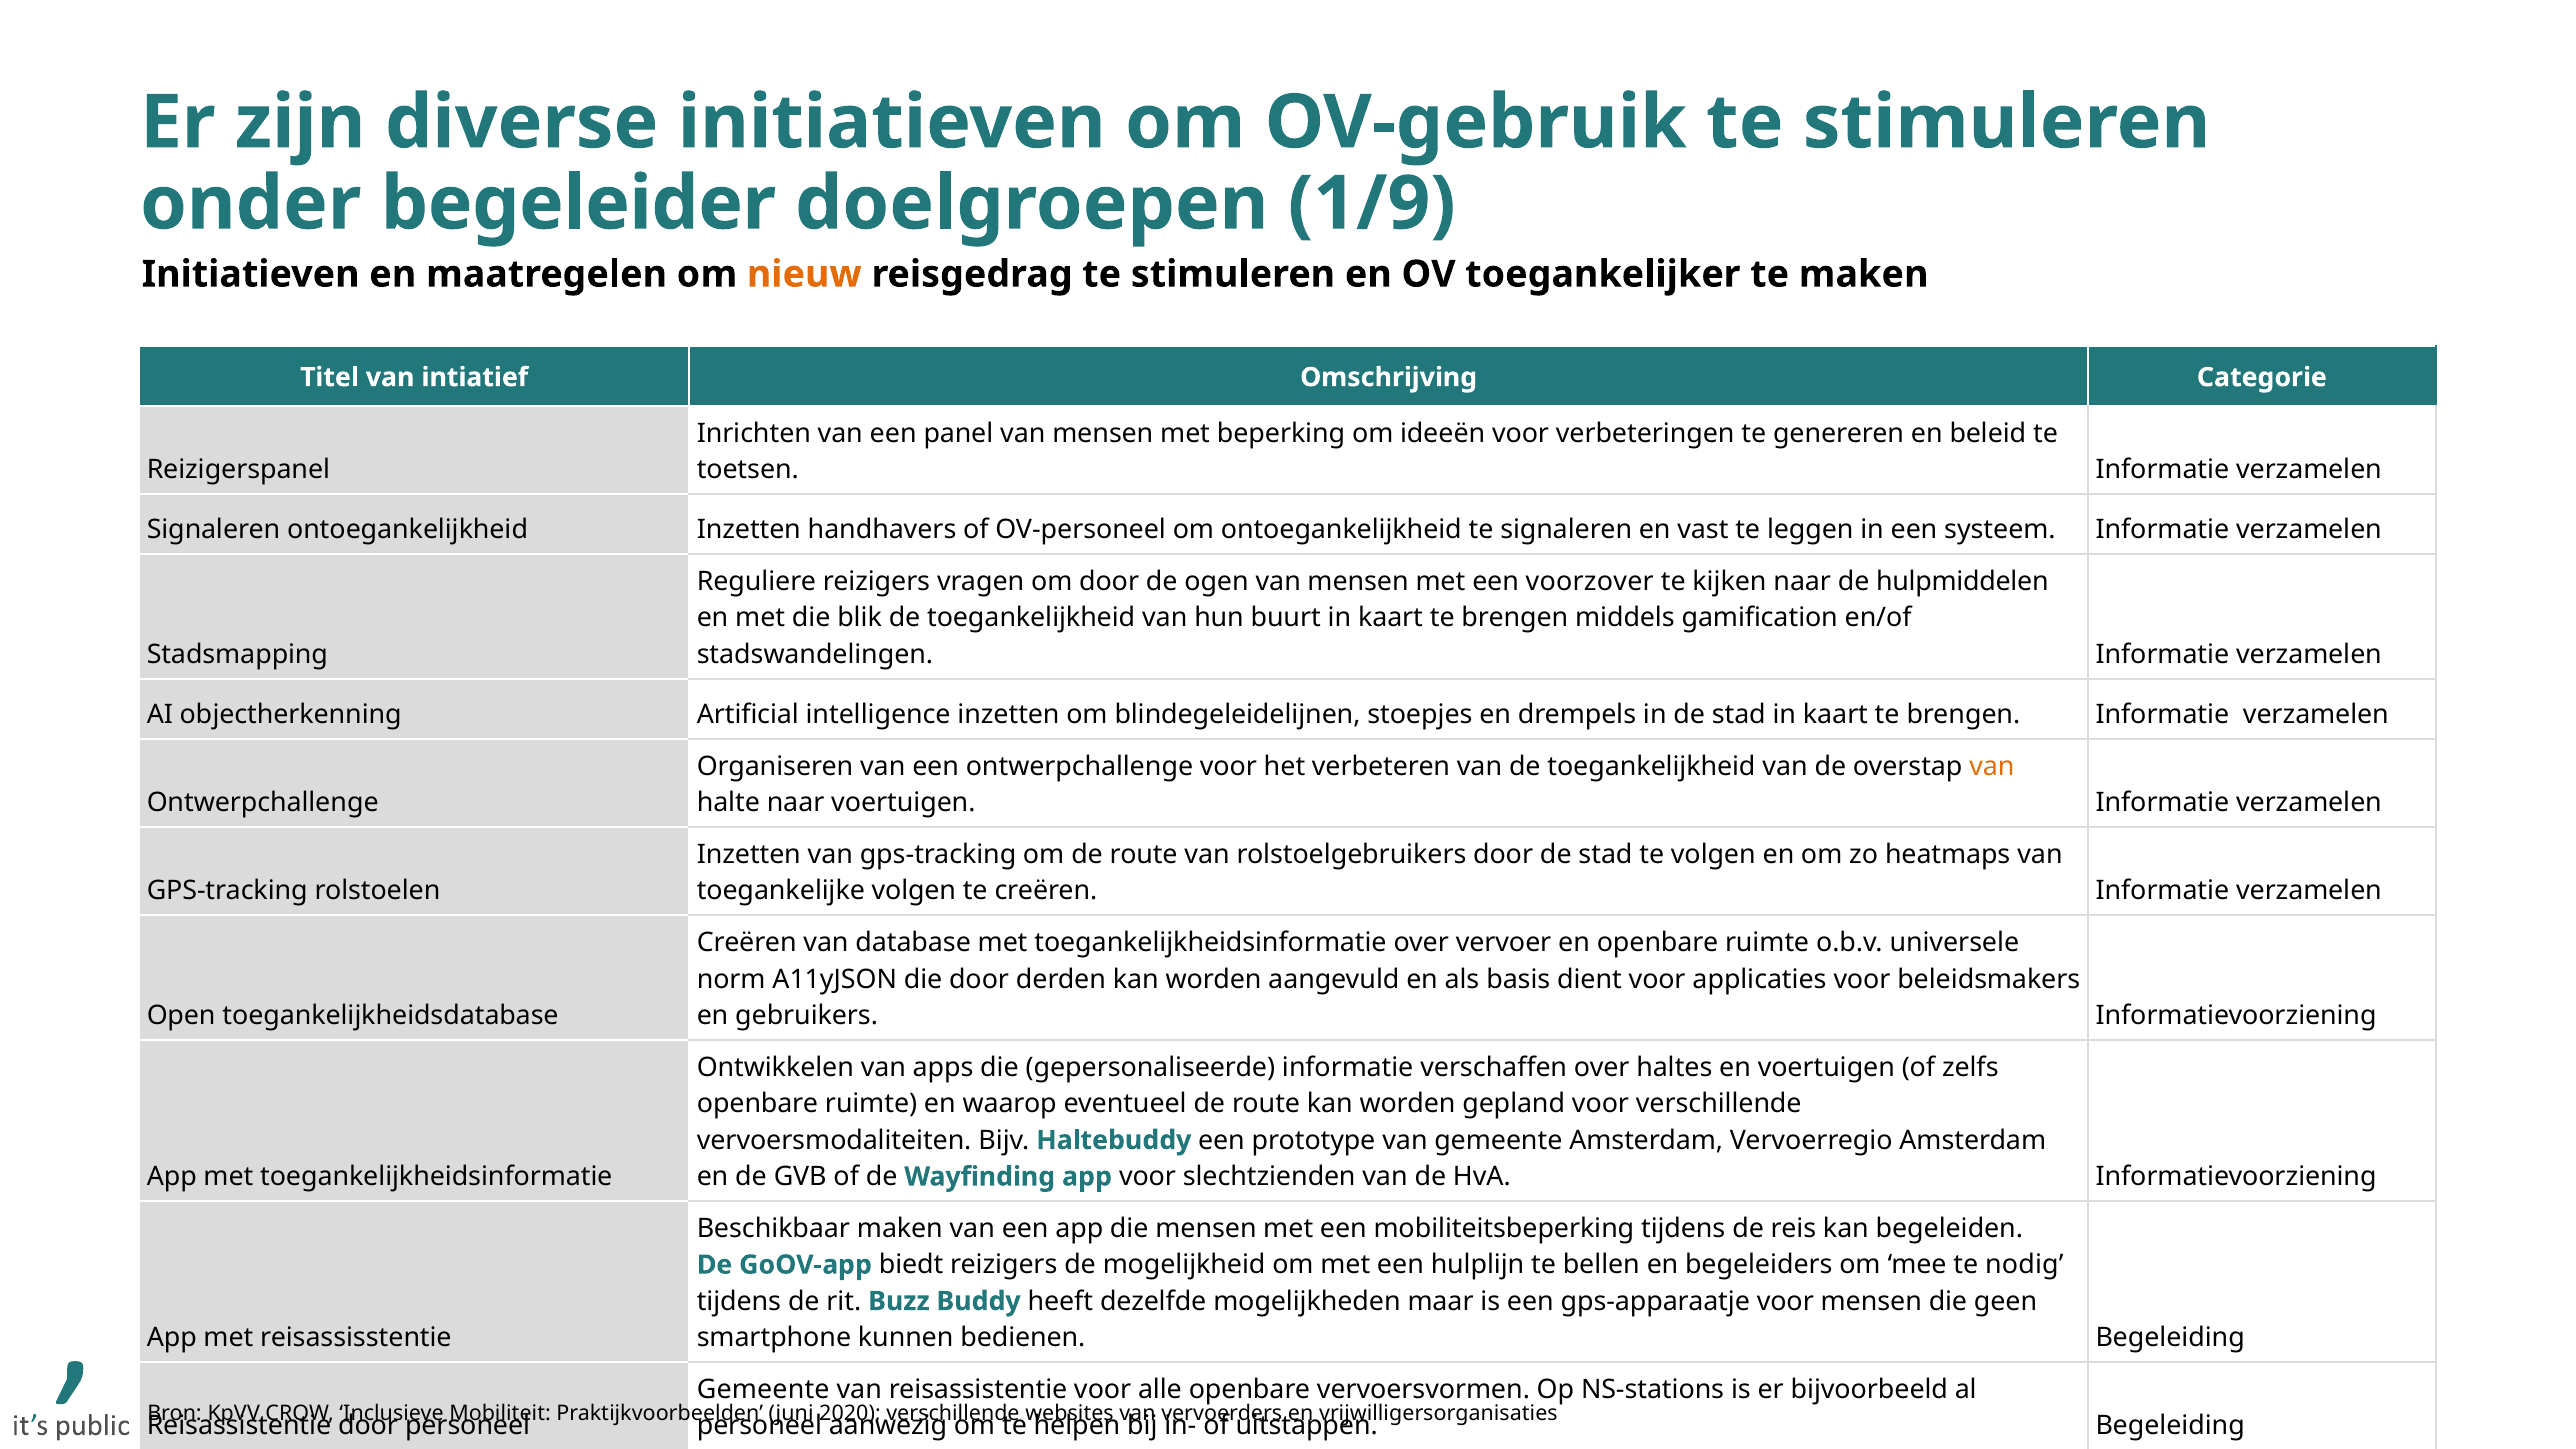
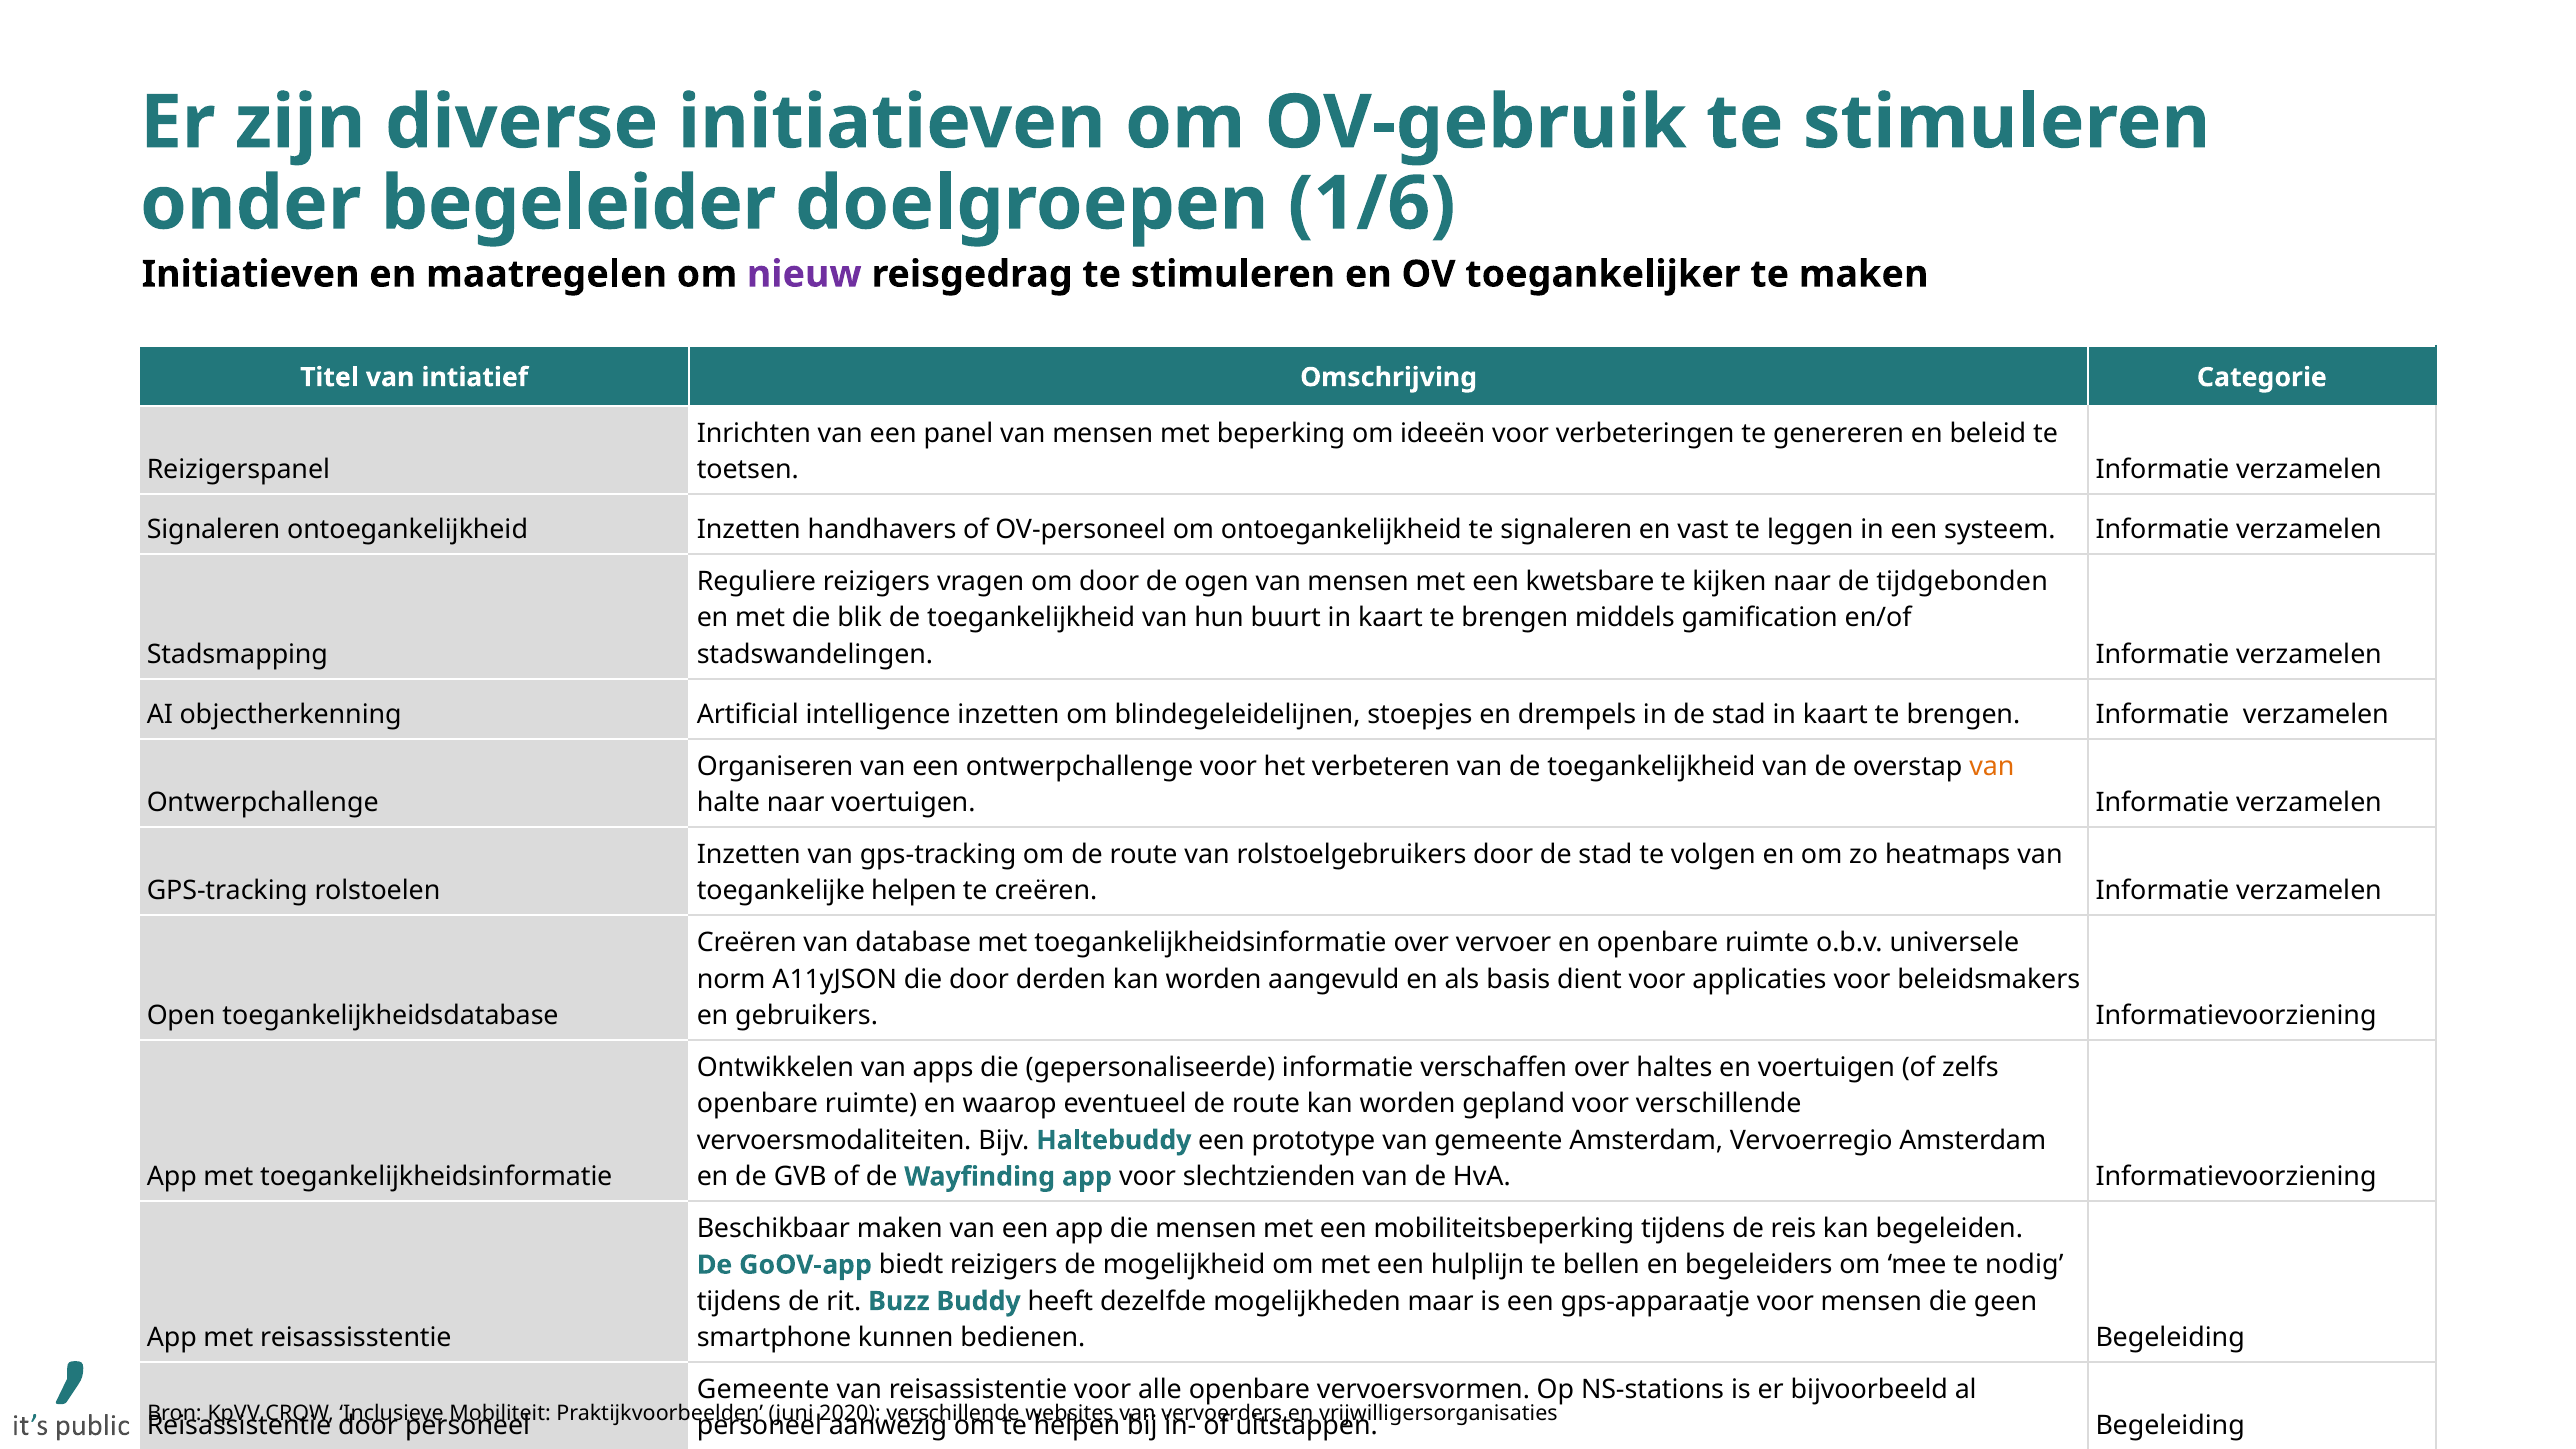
1/9: 1/9 -> 1/6 (1372, 204)
nieuw colour: orange -> purple (804, 274)
een voorzover: voorzover -> kwetsbare (1590, 582)
hulpmiddelen: hulpmiddelen -> tijdgebonden (1962, 582)
toegankelijke volgen: volgen -> helpen (914, 891)
